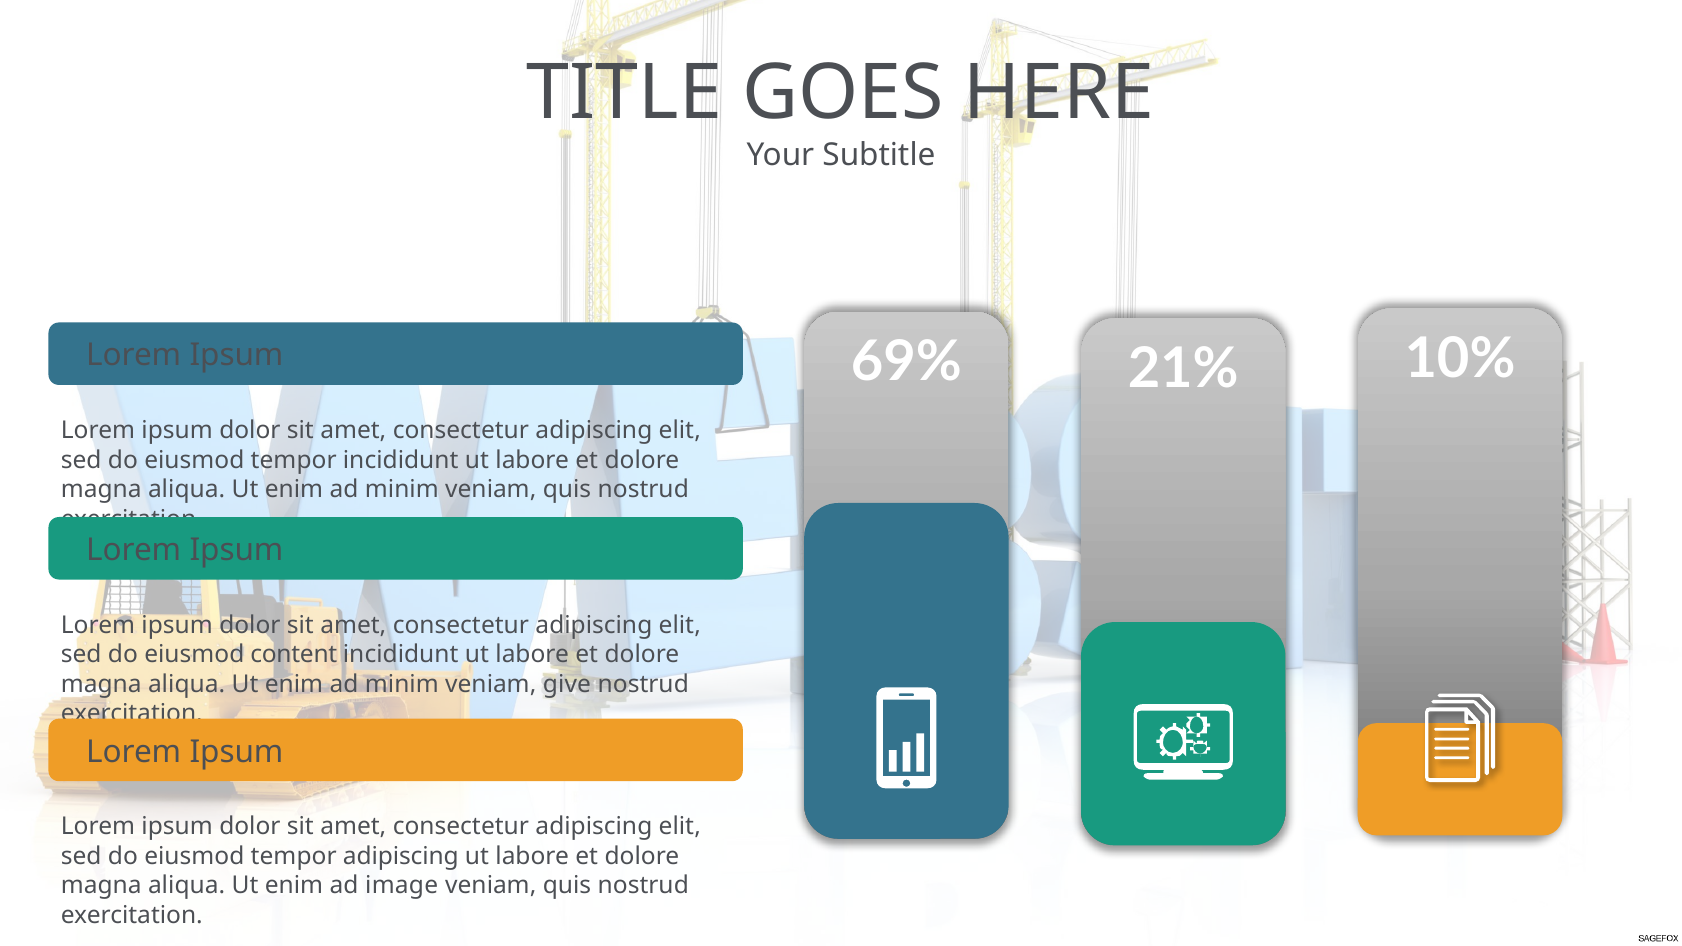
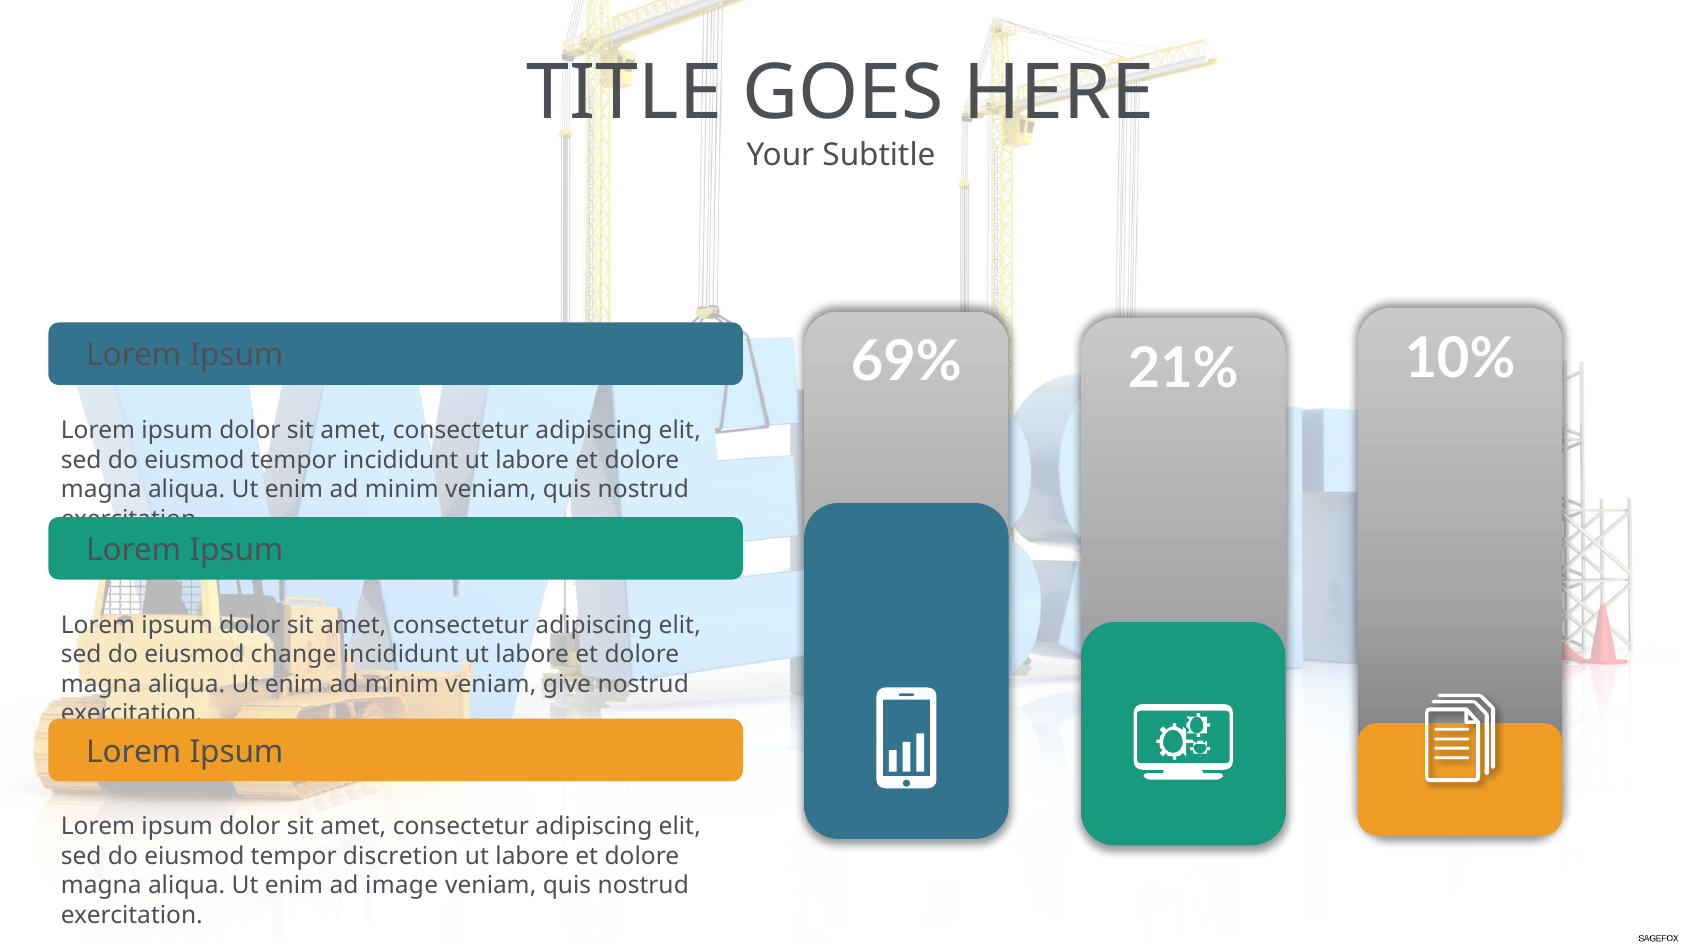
content: content -> change (294, 655)
tempor adipiscing: adipiscing -> discretion (401, 856)
